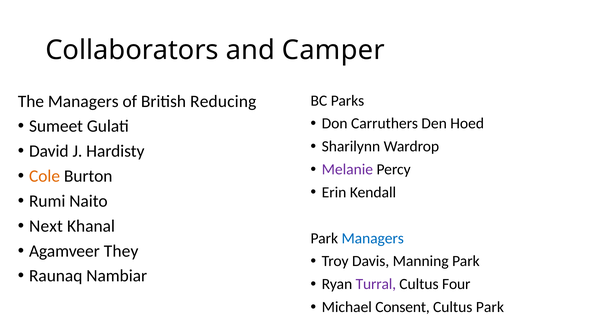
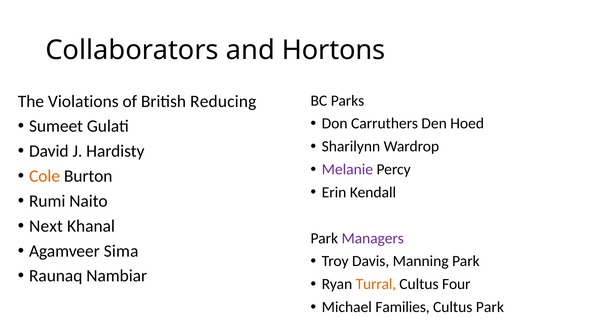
Camper: Camper -> Hortons (334, 50)
The Managers: Managers -> Violations (83, 101)
Managers colour: blue -> purple (373, 238)
They: They -> Sima (121, 251)
Turral colour: purple -> orange (376, 284)
Consent: Consent -> Families (402, 307)
